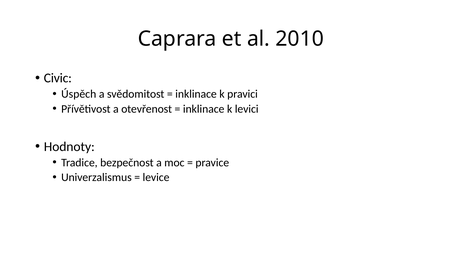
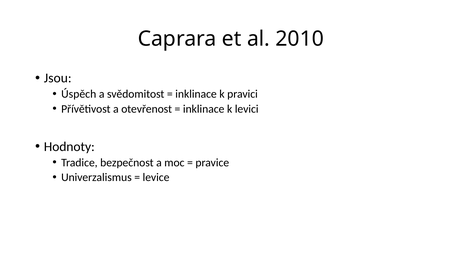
Civic: Civic -> Jsou (58, 78)
